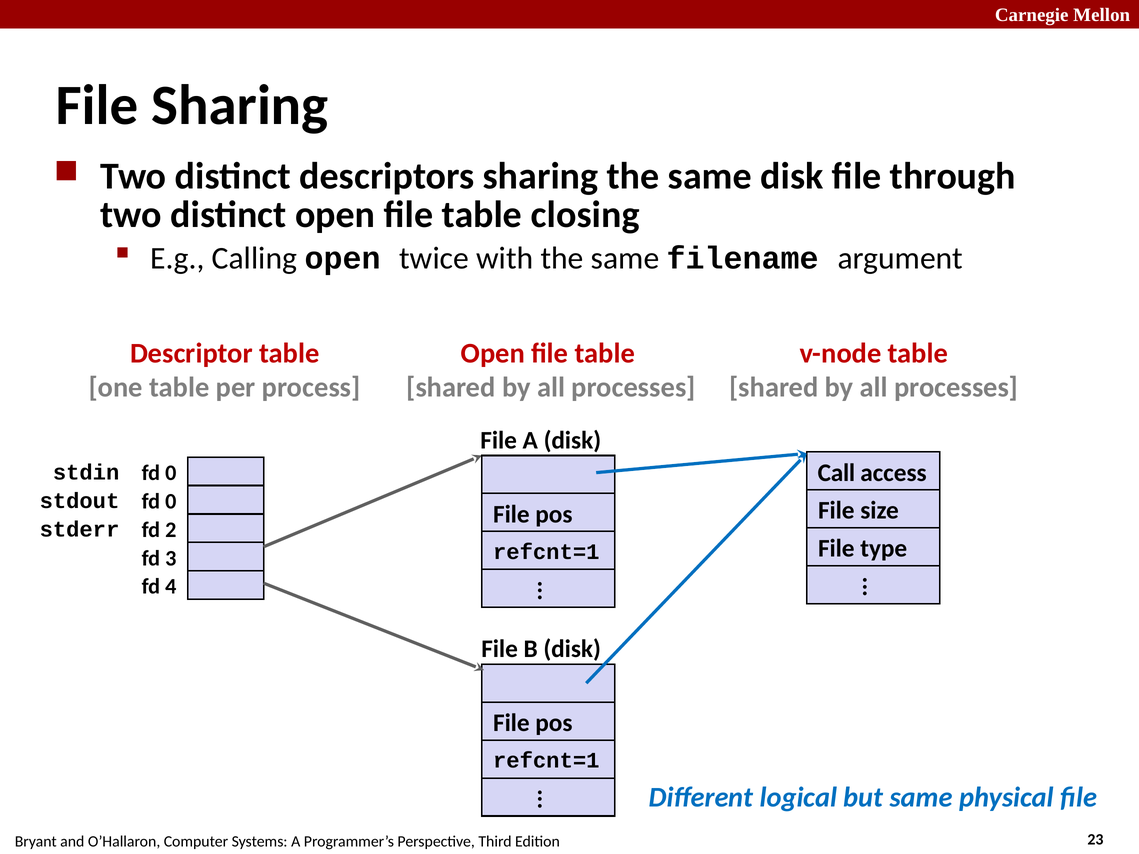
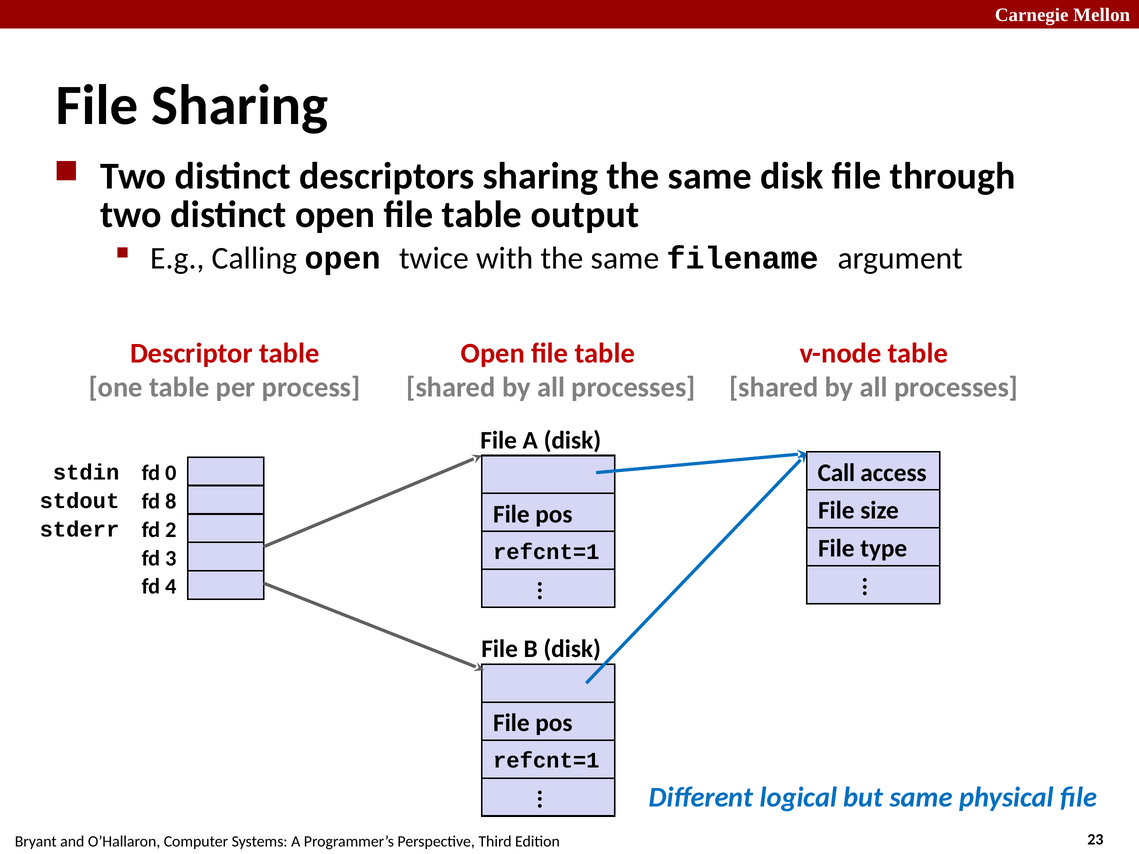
closing: closing -> output (585, 215)
0: 0 -> 8 (171, 501)
